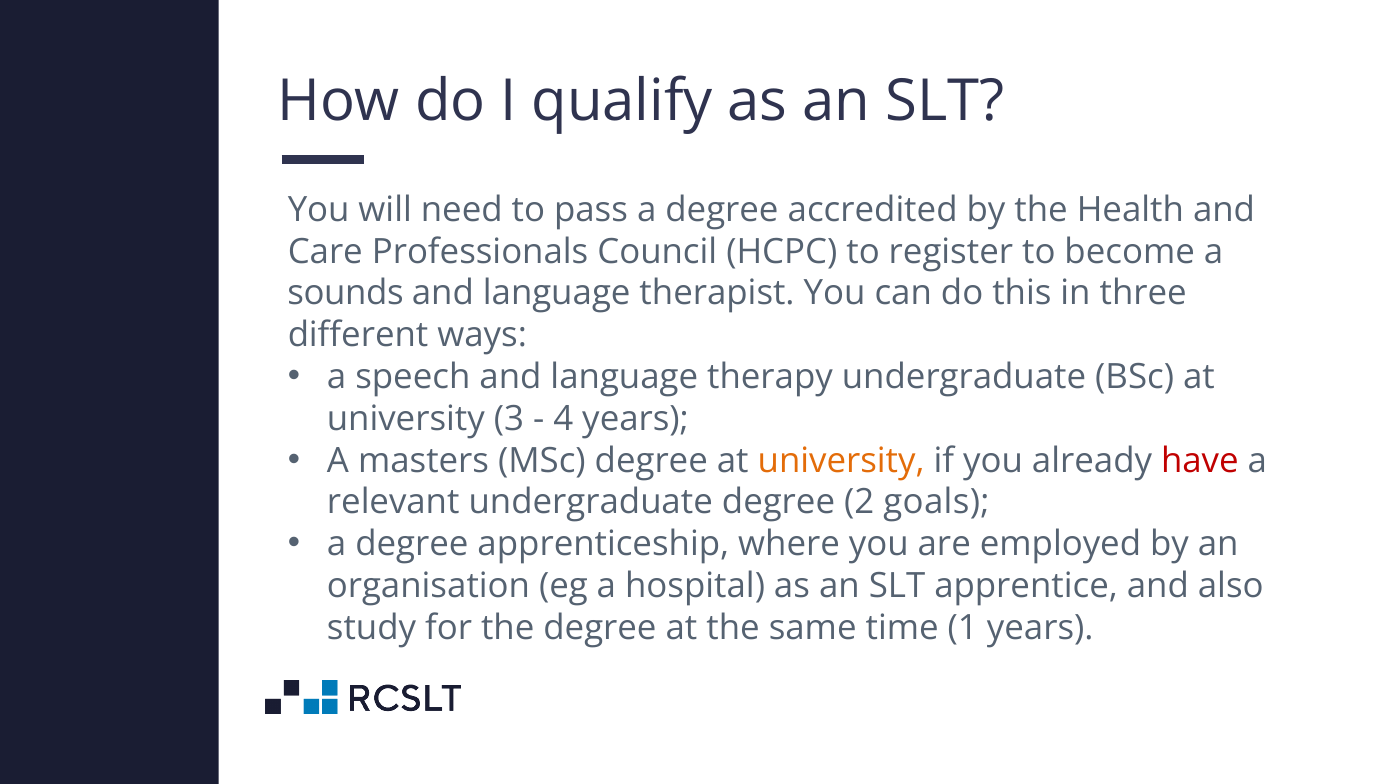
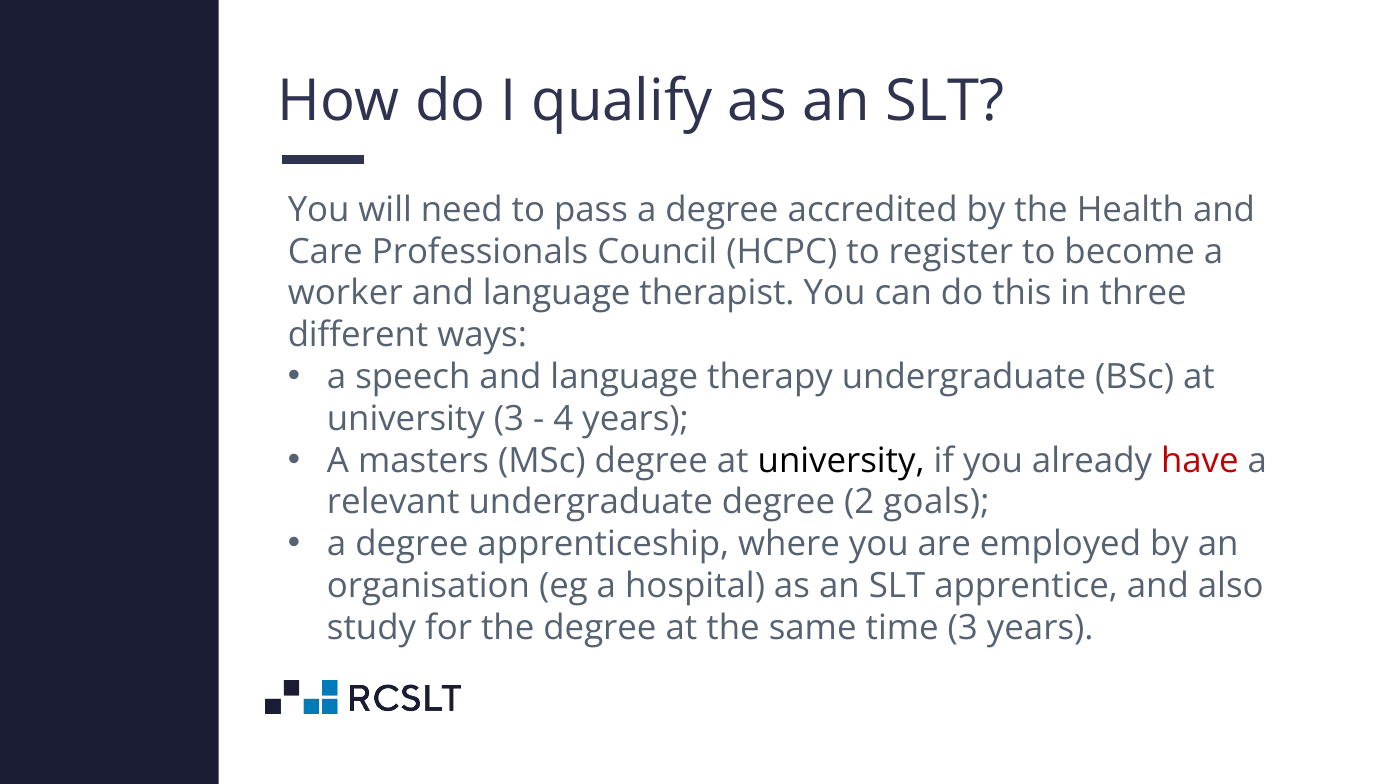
sounds: sounds -> worker (345, 293)
university colour: orange -> black (841, 461)
time 1: 1 -> 3 (963, 628)
